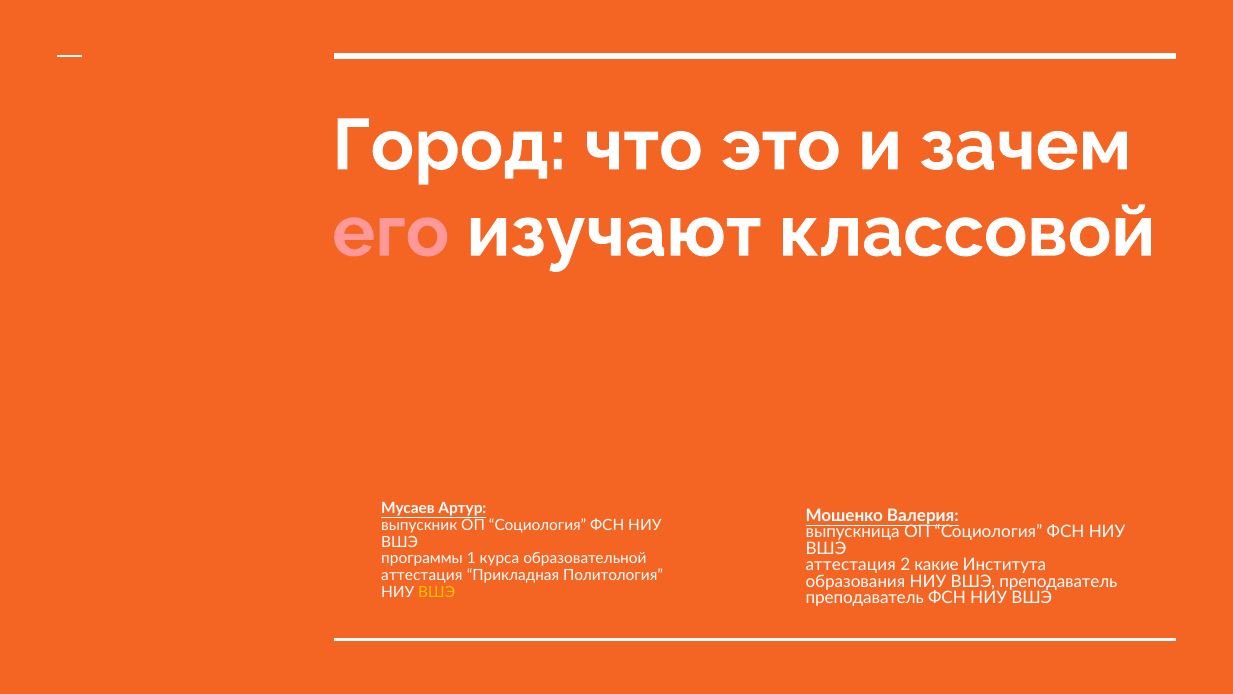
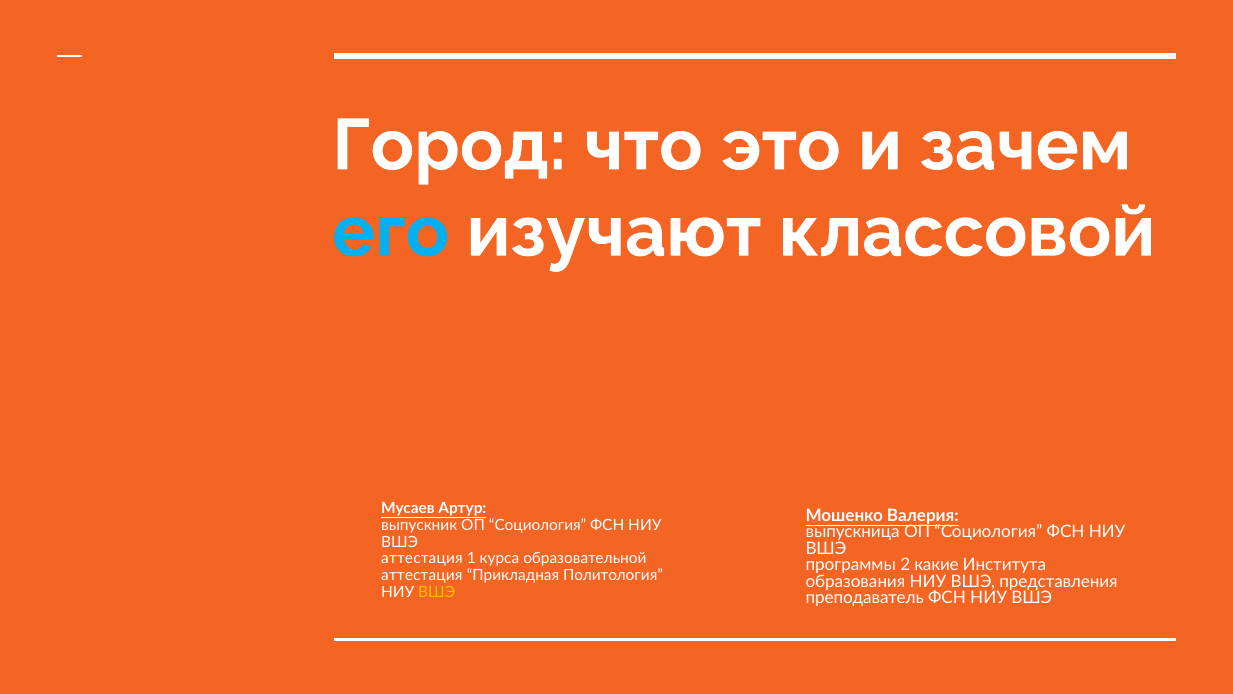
его colour: pink -> light blue (391, 232)
программы: программы -> аттестация (422, 558)
аттестация: аттестация -> программы (851, 565)
ВШЭ преподаватель: преподаватель -> представления (1058, 581)
